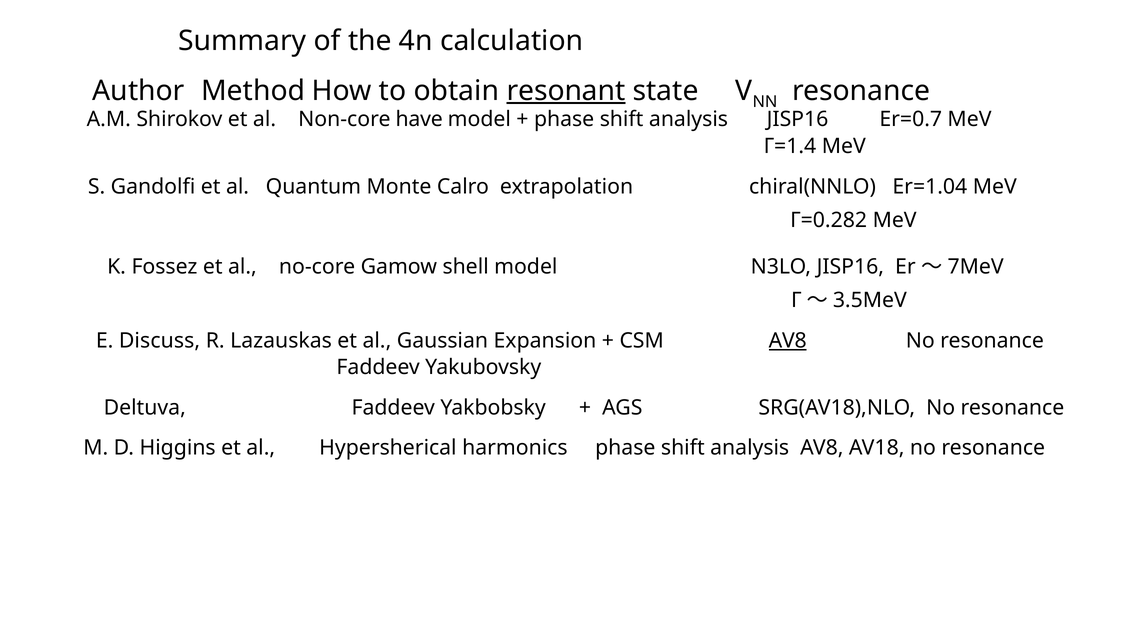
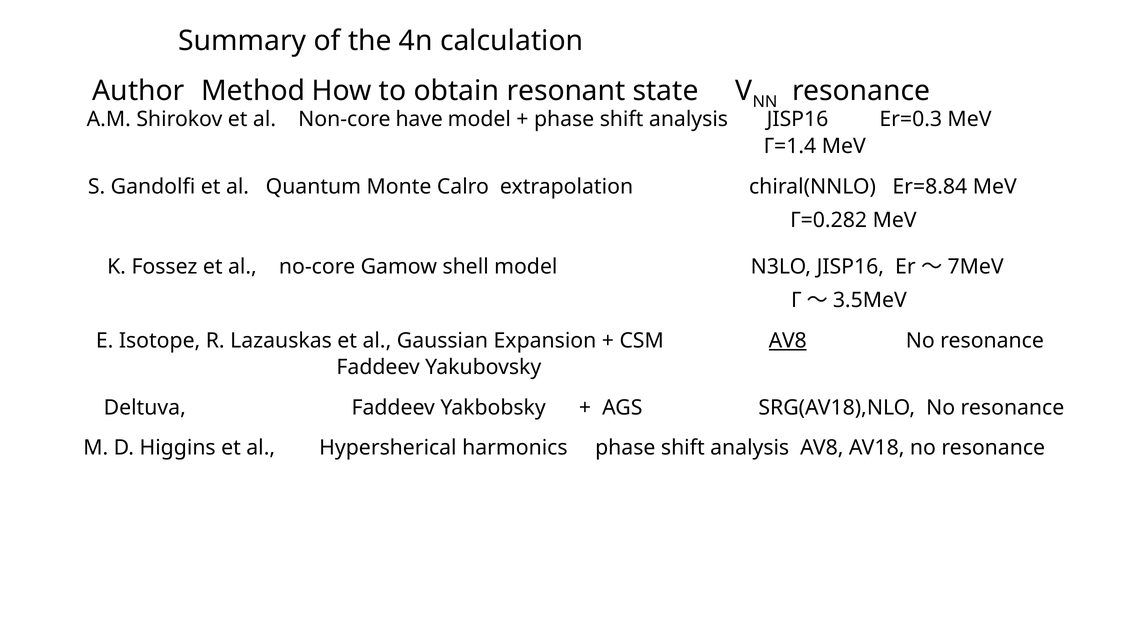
resonant underline: present -> none (566, 91)
Er=0.7: Er=0.7 -> Er=0.3 (911, 119)
Er=1.04: Er=1.04 -> Er=8.84 (930, 186)
Discuss: Discuss -> Isotope (160, 340)
